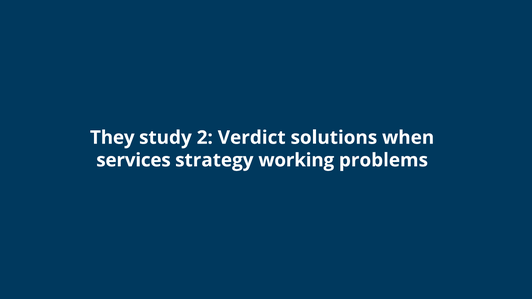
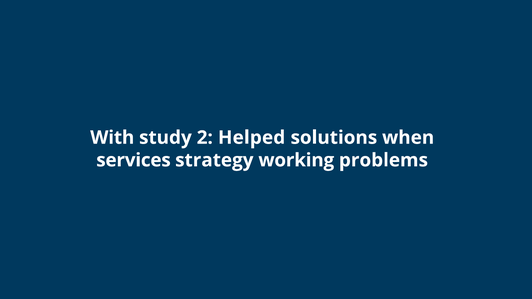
They: They -> With (112, 138)
Verdict: Verdict -> Helped (252, 138)
